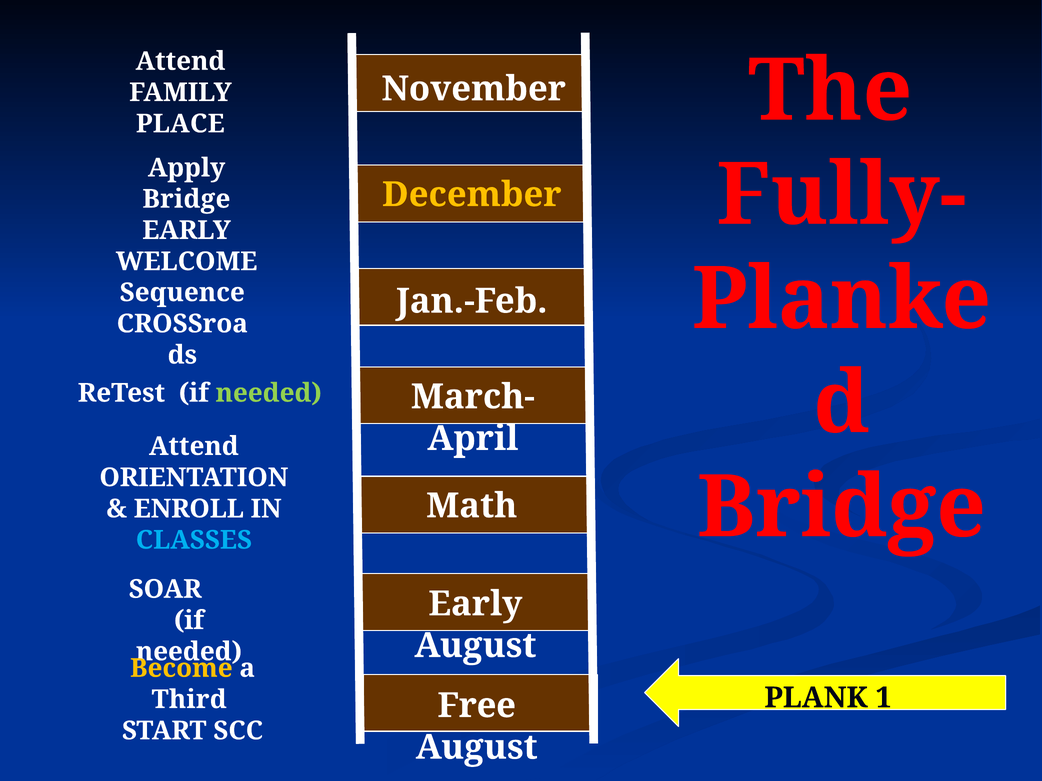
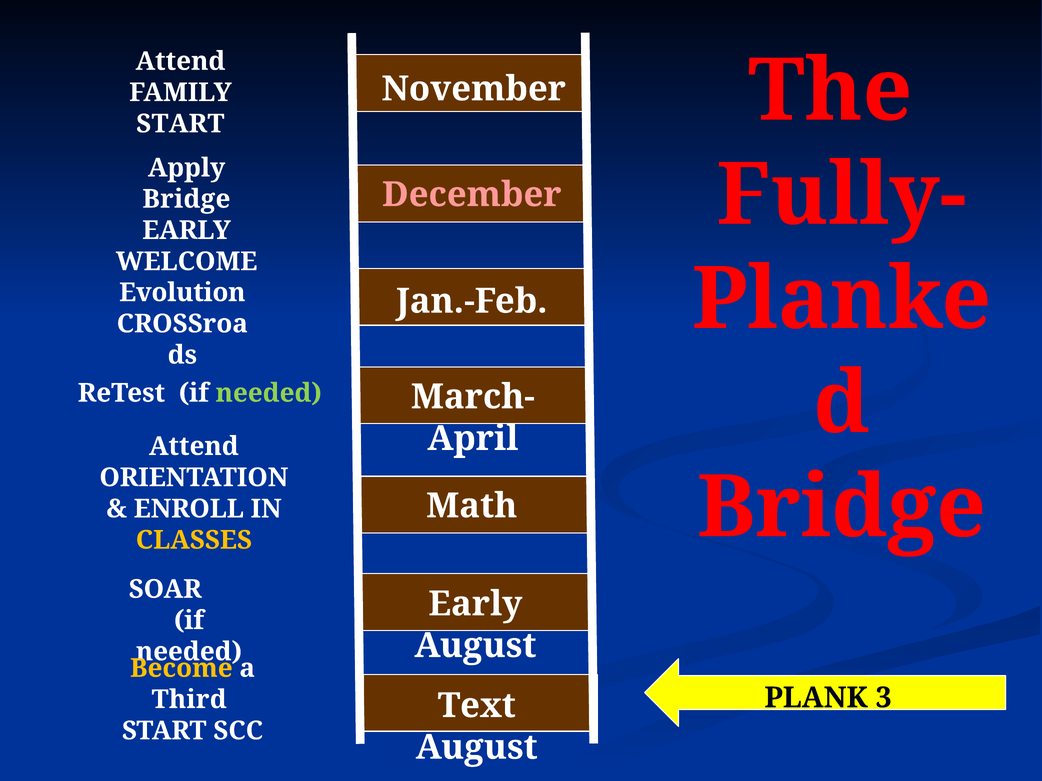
PLACE: PLACE -> START (180, 124)
December colour: yellow -> pink (472, 195)
Sequence: Sequence -> Evolution (182, 293)
CLASSES colour: light blue -> yellow (194, 540)
1: 1 -> 3 (884, 698)
Free: Free -> Text (477, 706)
